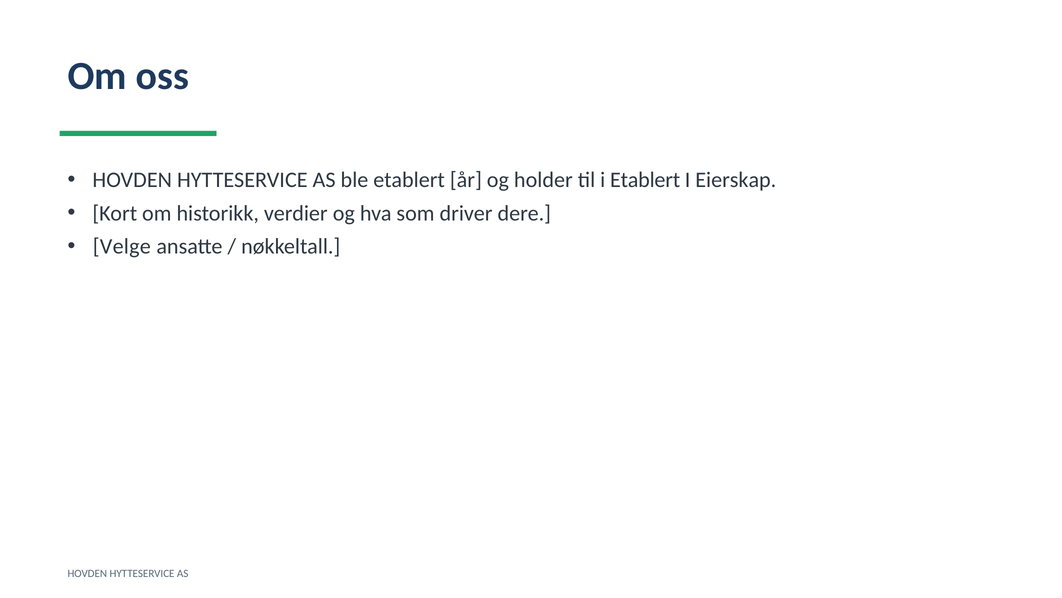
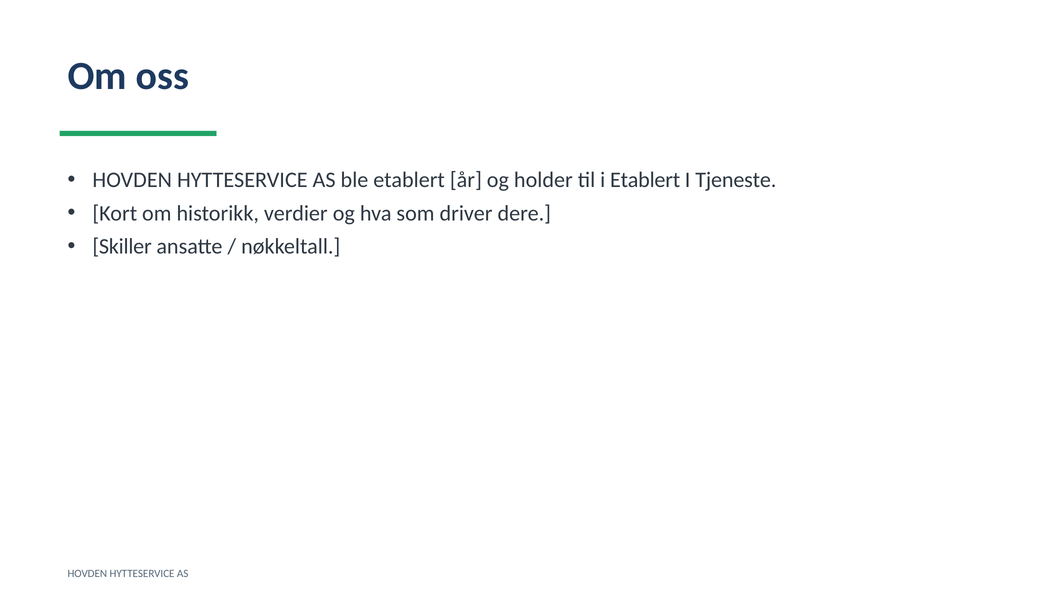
Eierskap: Eierskap -> Tjeneste (736, 180)
Velge: Velge -> Skiller (122, 246)
